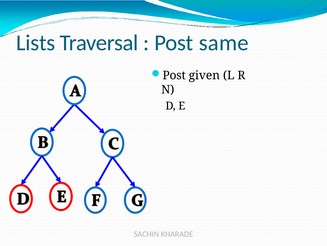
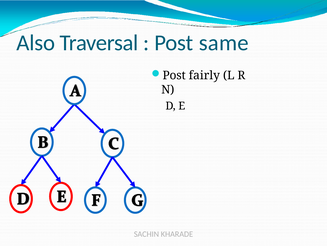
Lists: Lists -> Also (36, 43)
given: given -> fairly (204, 75)
